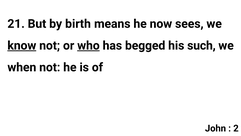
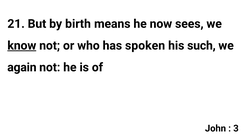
who underline: present -> none (88, 45)
begged: begged -> spoken (145, 45)
when: when -> again (22, 67)
2: 2 -> 3 (236, 128)
